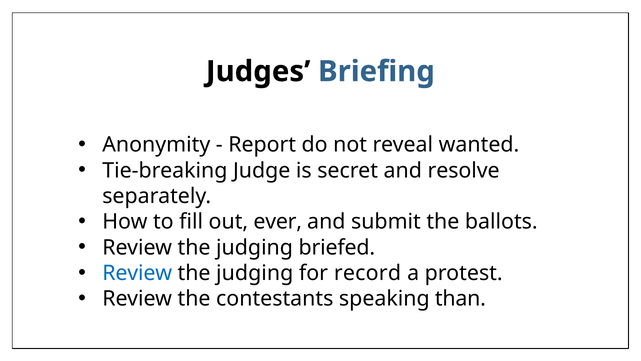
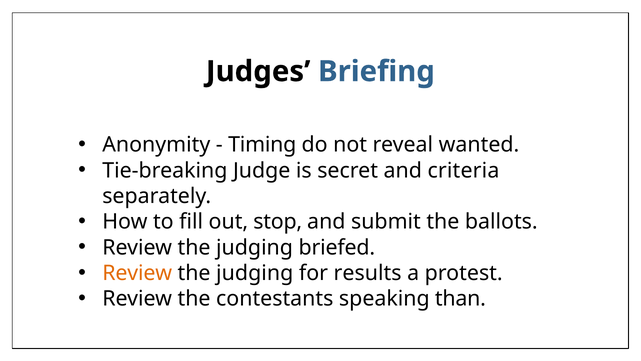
Report: Report -> Timing (262, 145)
resolve: resolve -> criteria (463, 170)
ever: ever -> stop (278, 222)
Review colour: blue -> orange (137, 273)
record: record -> results (368, 273)
